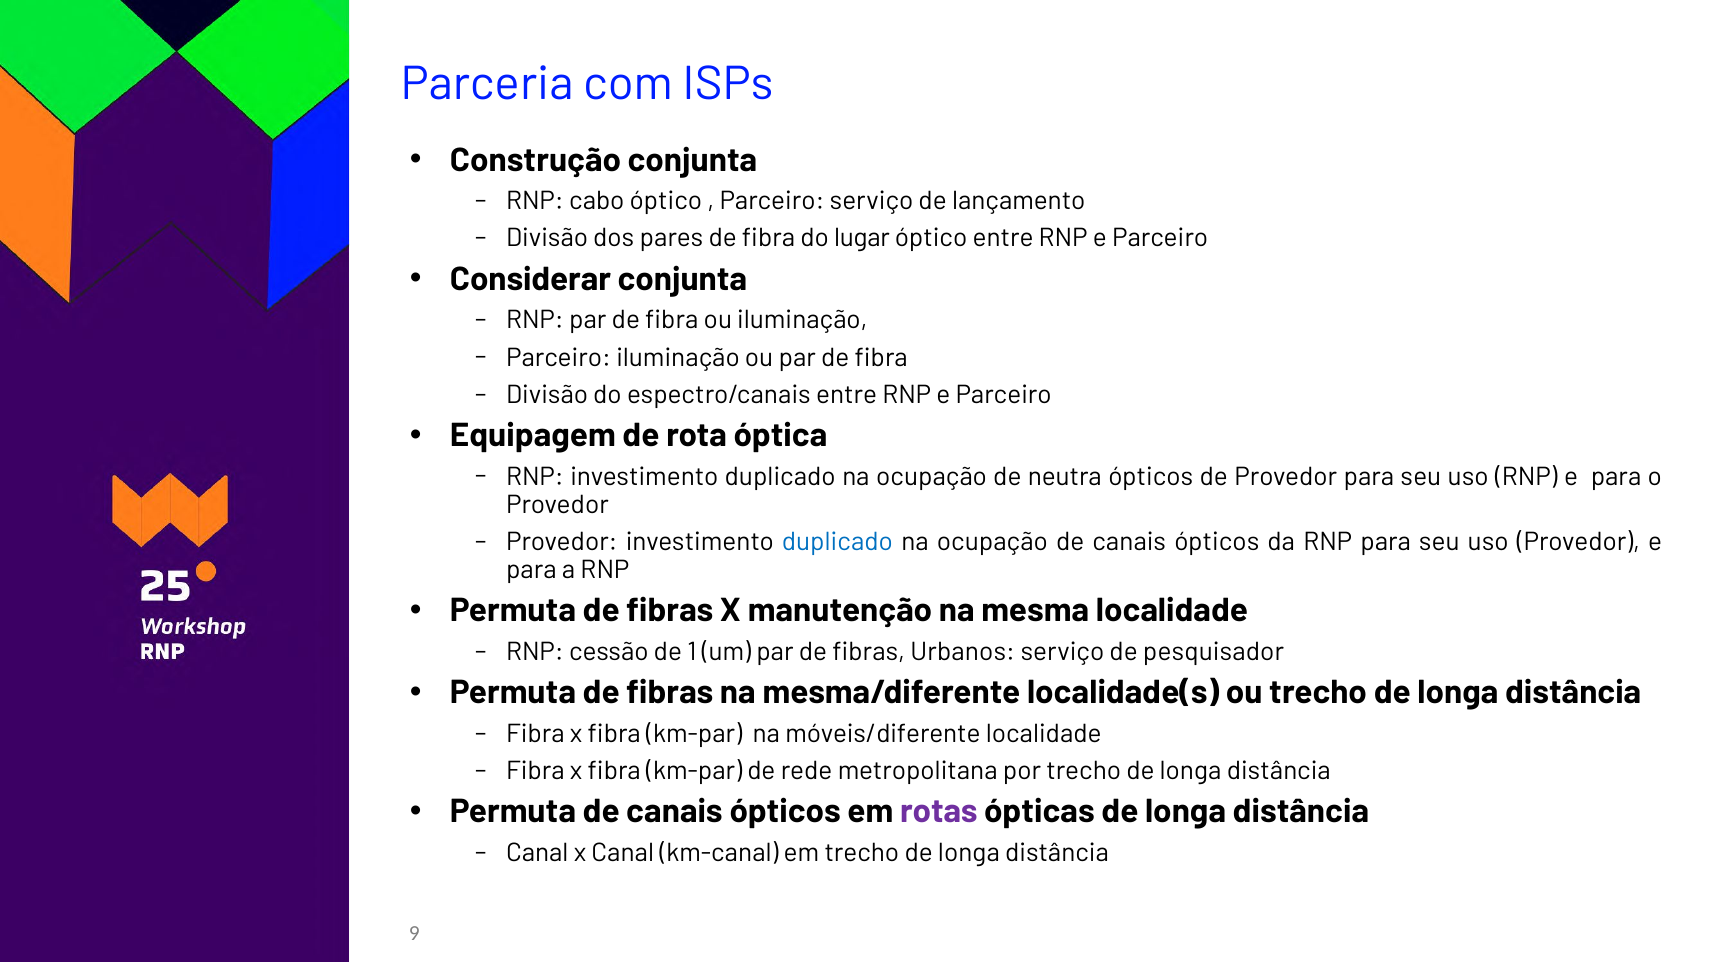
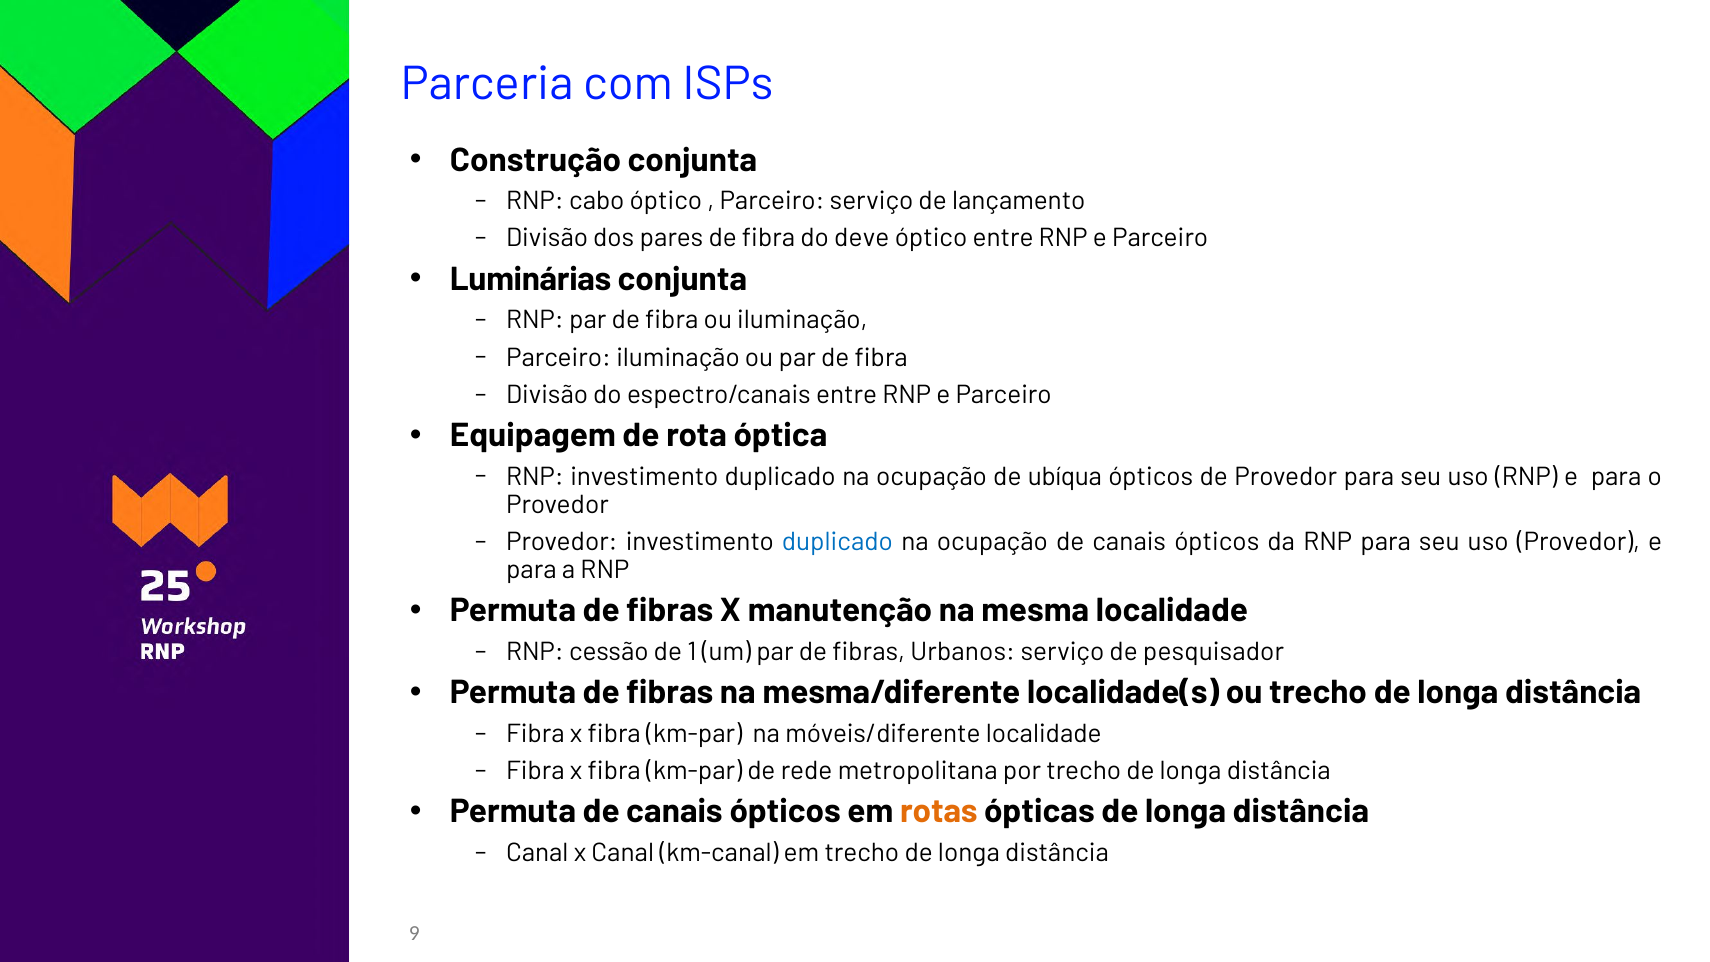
lugar: lugar -> deve (862, 238)
Considerar: Considerar -> Luminárias (531, 279)
neutra: neutra -> ubíqua (1065, 476)
rotas colour: purple -> orange (939, 812)
